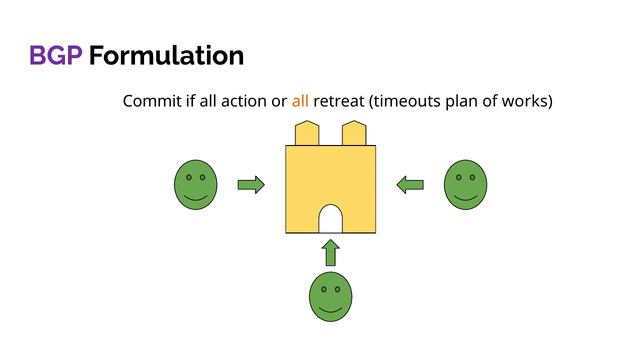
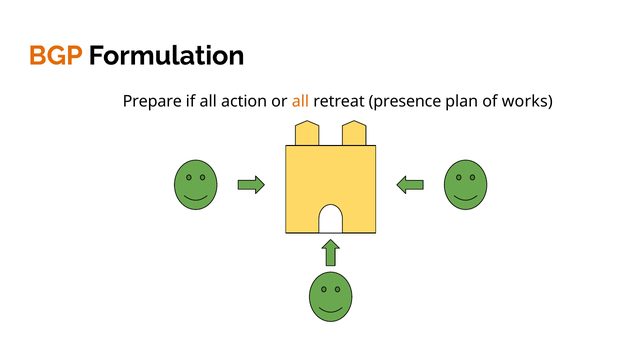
BGP colour: purple -> orange (56, 56)
Commit: Commit -> Prepare (152, 101)
timeouts: timeouts -> presence (405, 101)
